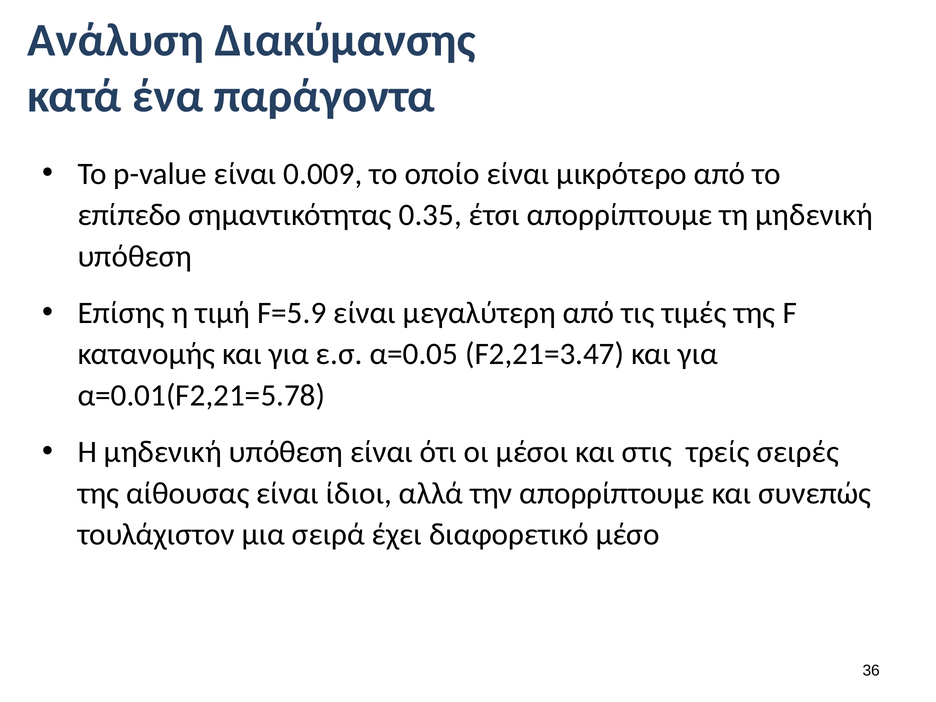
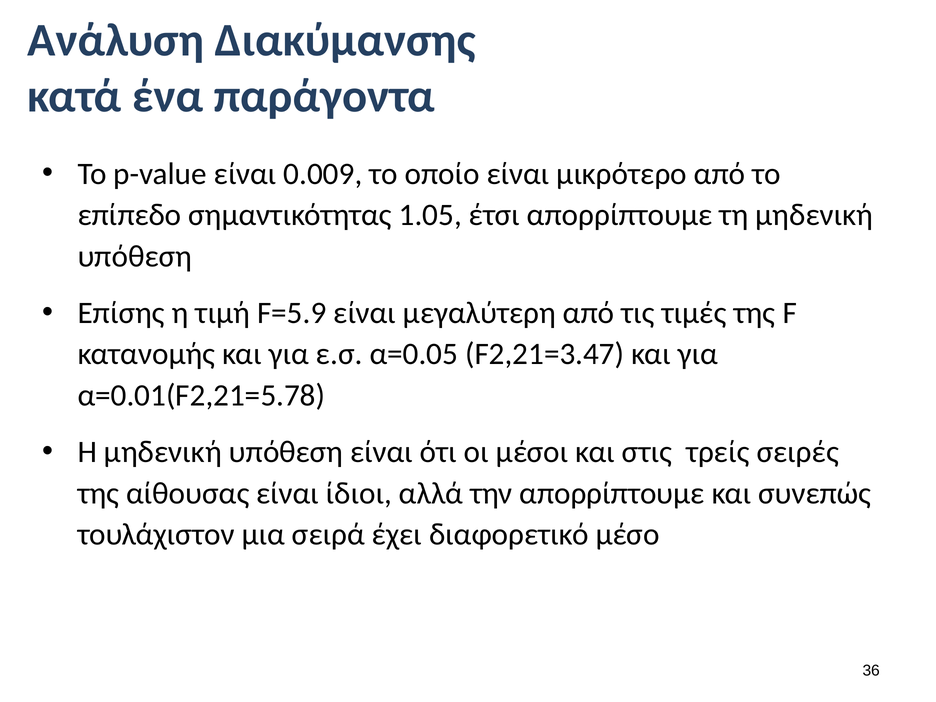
0.35: 0.35 -> 1.05 (430, 215)
